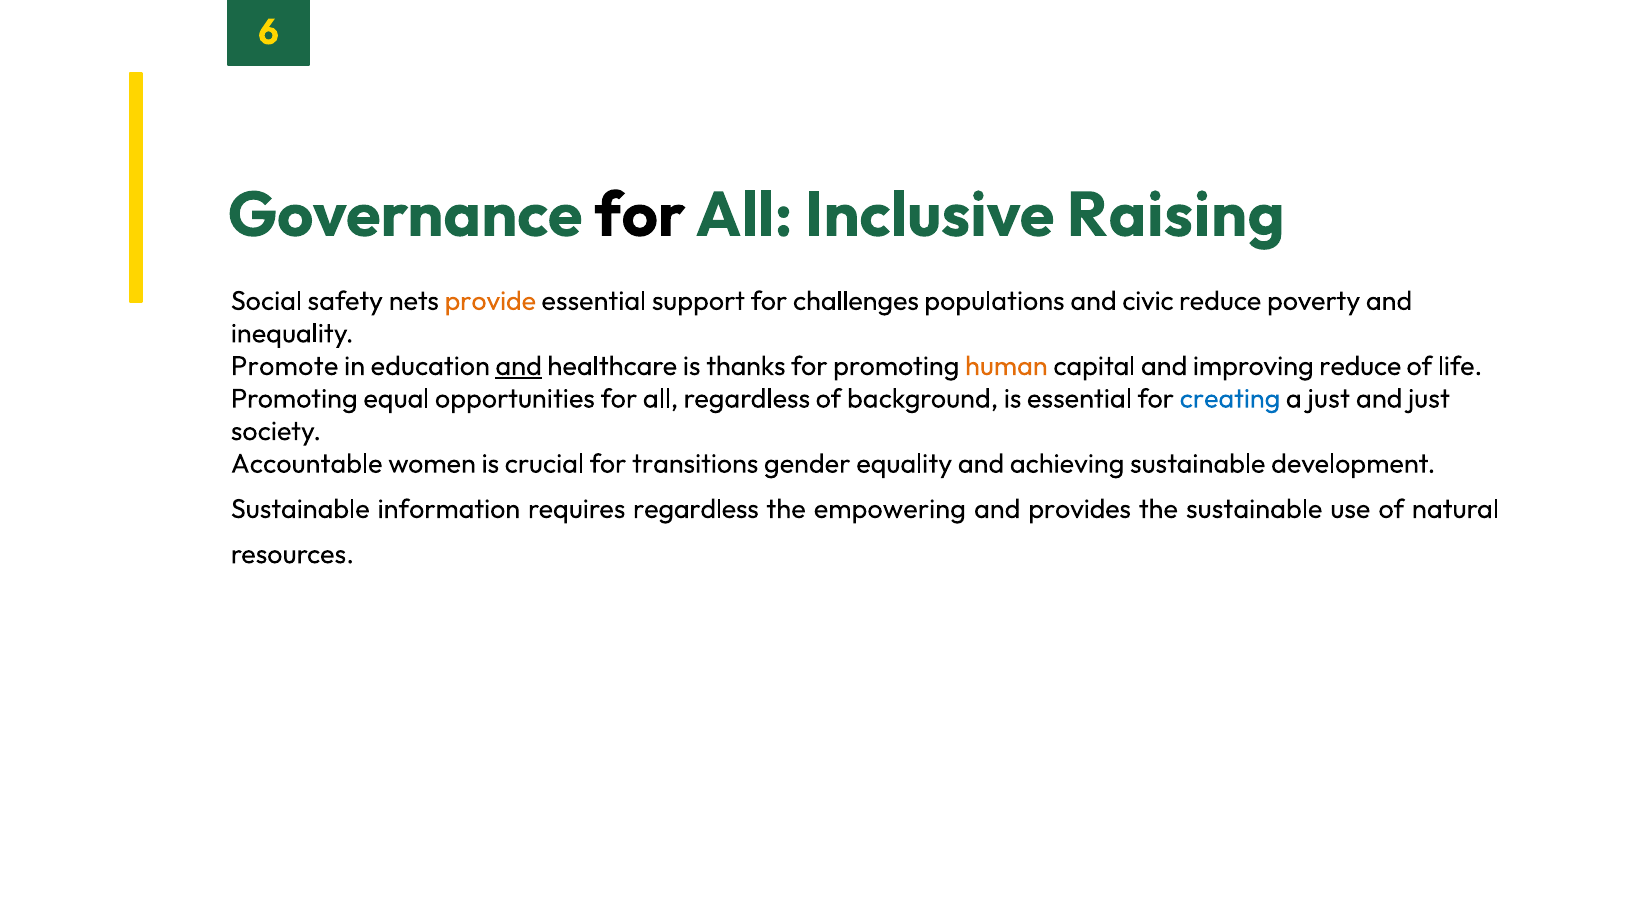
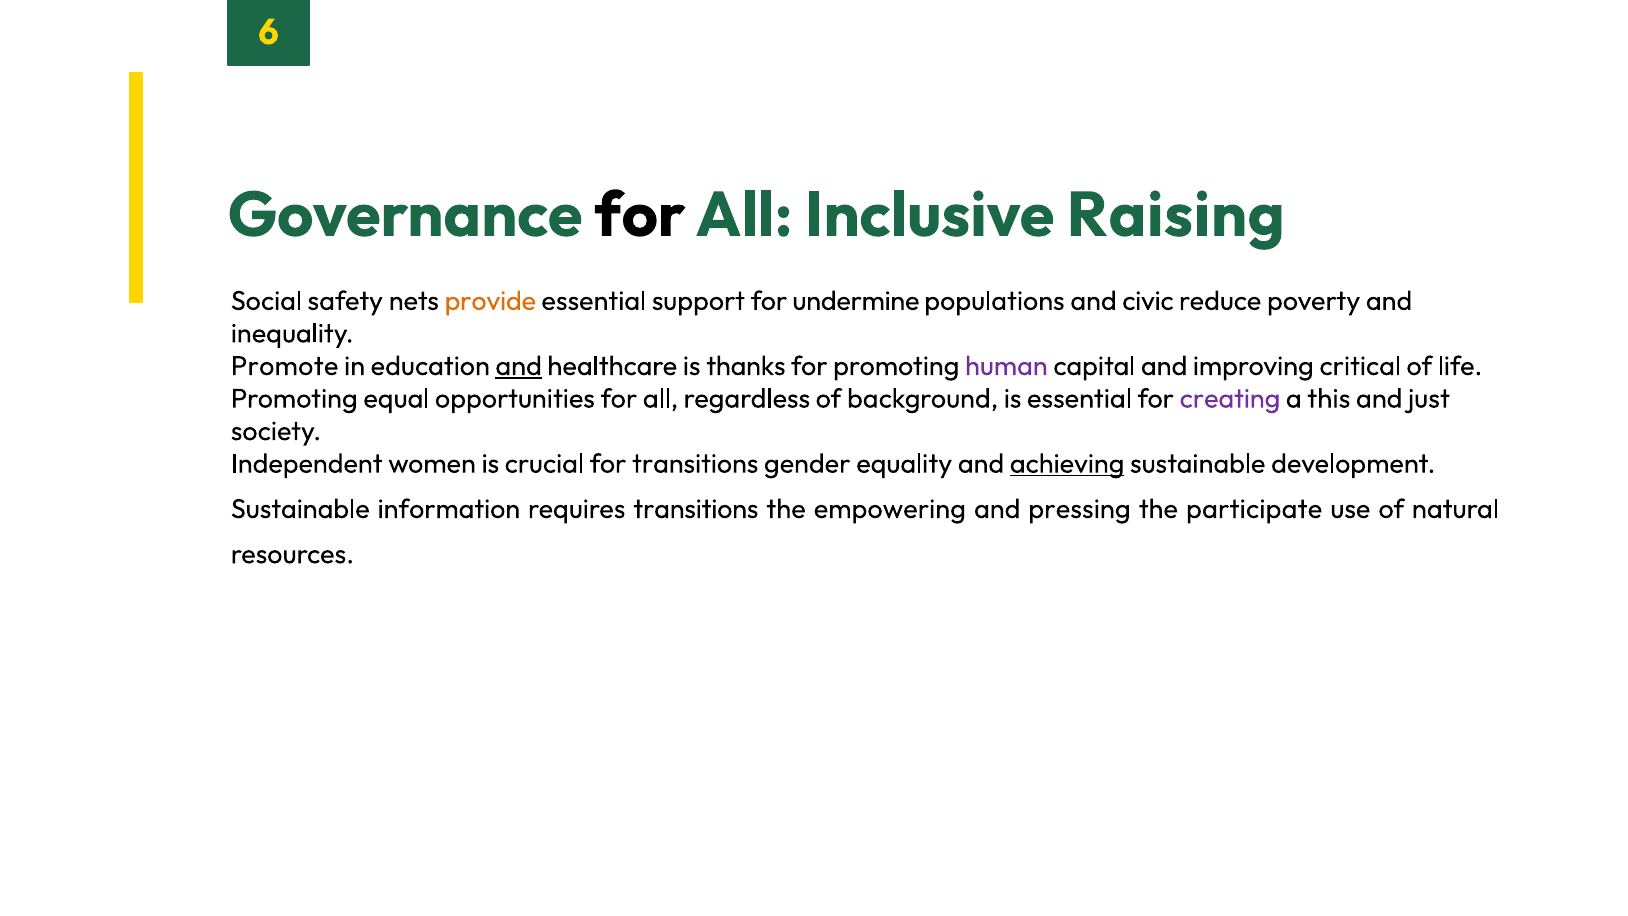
challenges: challenges -> undermine (856, 301)
human colour: orange -> purple (1006, 366)
improving reduce: reduce -> critical (1360, 366)
creating colour: blue -> purple (1230, 399)
a just: just -> this (1329, 399)
Accountable: Accountable -> Independent (307, 464)
achieving underline: none -> present (1067, 464)
requires regardless: regardless -> transitions (696, 509)
provides: provides -> pressing (1079, 509)
the sustainable: sustainable -> participate (1254, 509)
